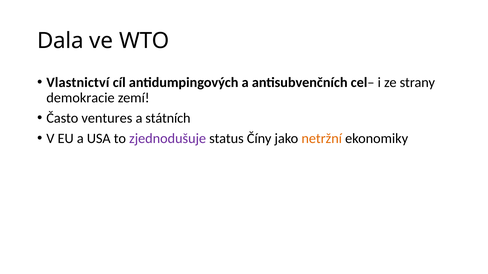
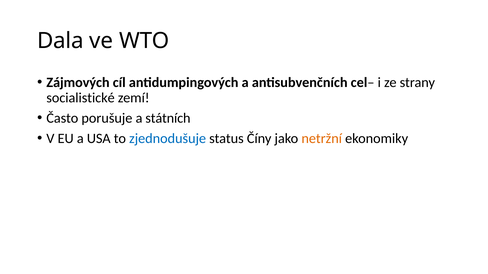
Vlastnictví: Vlastnictví -> Zájmových (78, 82)
demokracie: demokracie -> socialistické (81, 98)
ventures: ventures -> porušuje (107, 118)
zjednodušuje colour: purple -> blue (168, 139)
